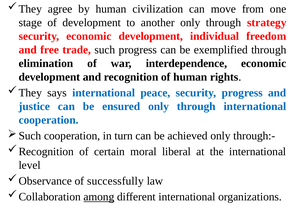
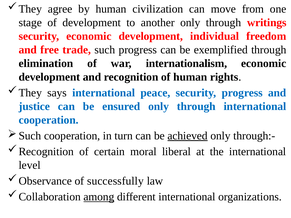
strategy: strategy -> writings (267, 23)
interdependence: interdependence -> internationalism (186, 63)
achieved underline: none -> present (188, 136)
